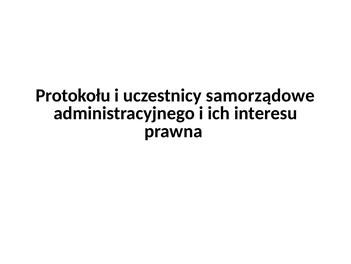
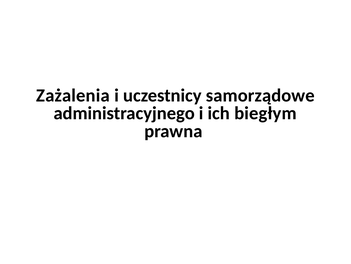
Protokołu: Protokołu -> Zażalenia (73, 95)
interesu: interesu -> biegłym (266, 113)
